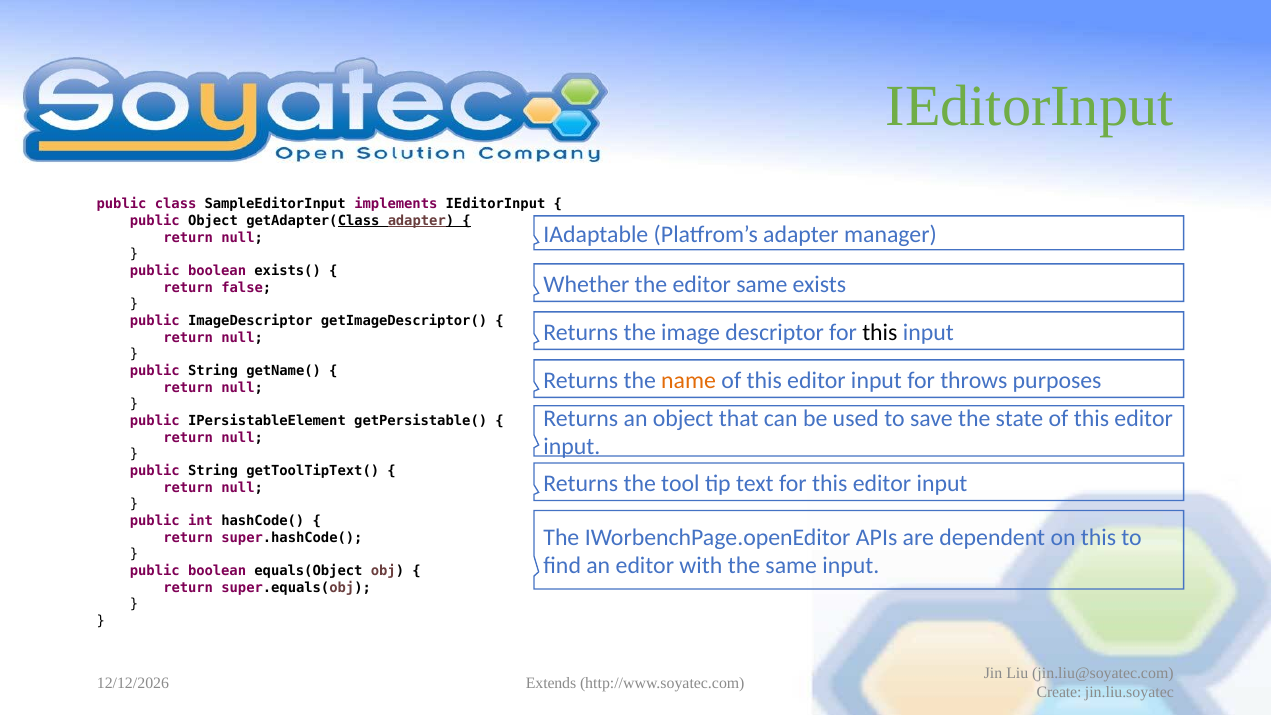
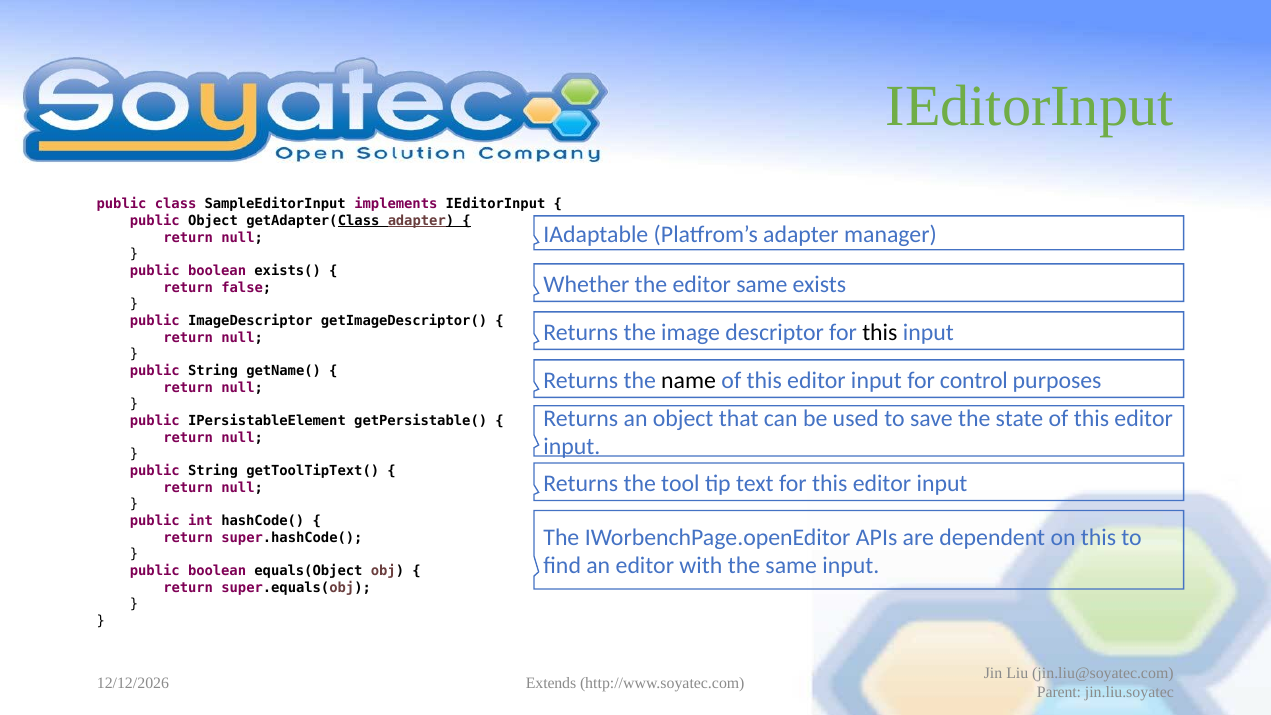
name colour: orange -> black (689, 380)
throws: throws -> control (974, 380)
Create: Create -> Parent (1059, 692)
